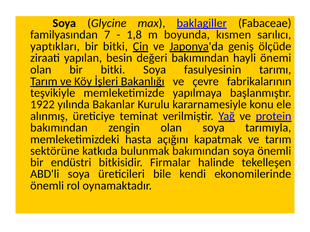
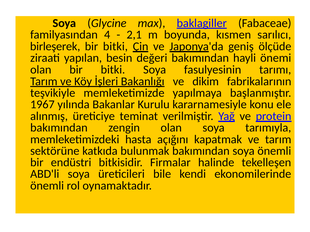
7: 7 -> 4 (107, 35)
1,8: 1,8 -> 2,1 (134, 35)
yaptıkları: yaptıkları -> birleşerek (55, 47)
çevre: çevre -> dikim (206, 81)
1922: 1922 -> 1967 (42, 105)
